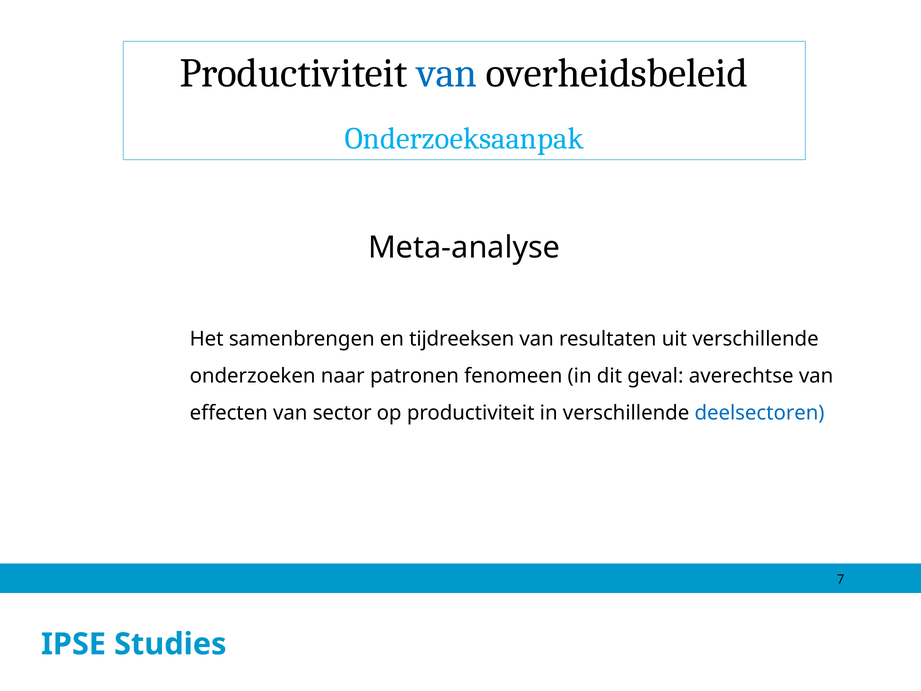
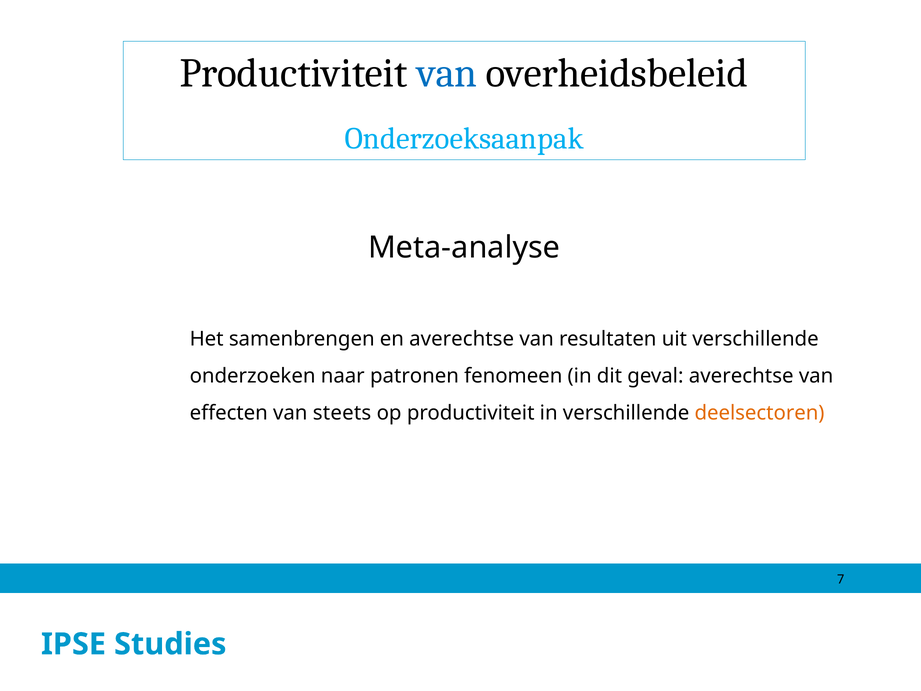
en tijdreeksen: tijdreeksen -> averechtse (462, 339)
sector: sector -> steets (342, 413)
deelsectoren colour: blue -> orange (760, 413)
